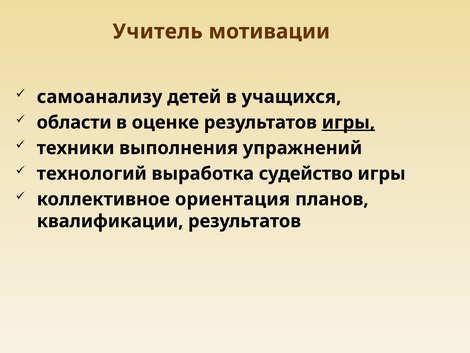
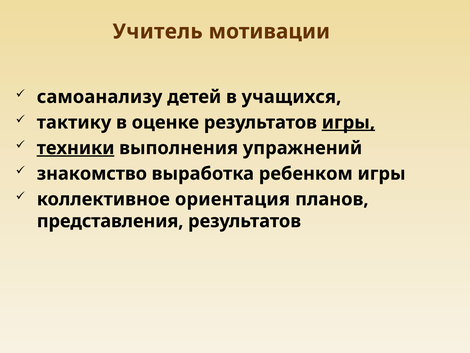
области: области -> тактику (74, 122)
техники underline: none -> present (76, 148)
технологий: технологий -> знакомство (92, 173)
судейство: судейство -> ребенком (306, 173)
квалификации: квалификации -> представления (110, 221)
